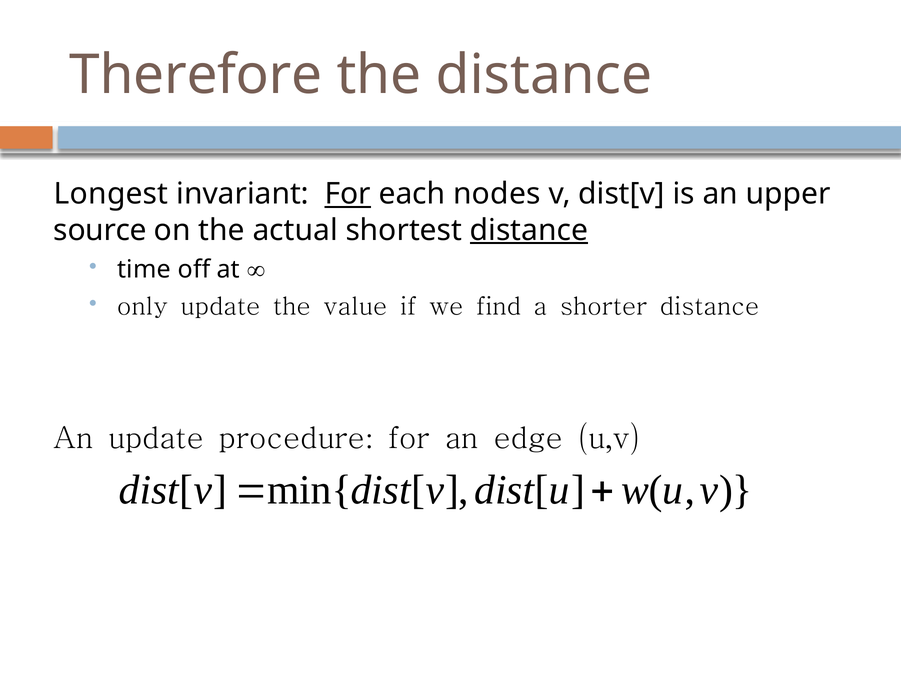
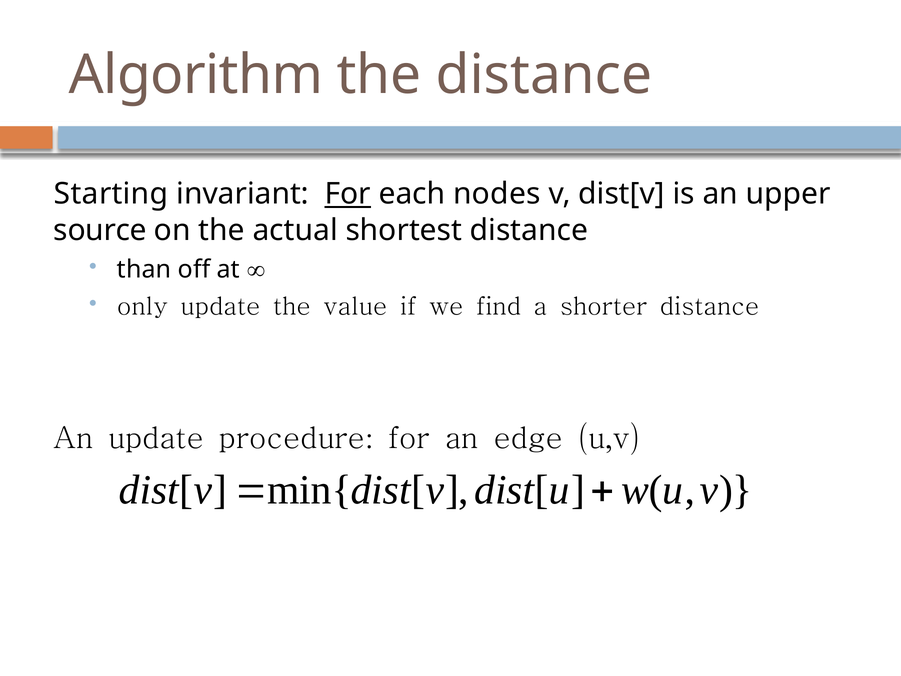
Therefore: Therefore -> Algorithm (196, 75)
Longest: Longest -> Starting (111, 194)
distance underline: present -> none (529, 230)
time: time -> than (144, 270)
